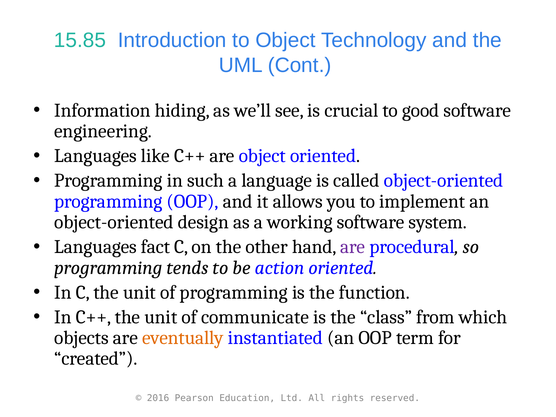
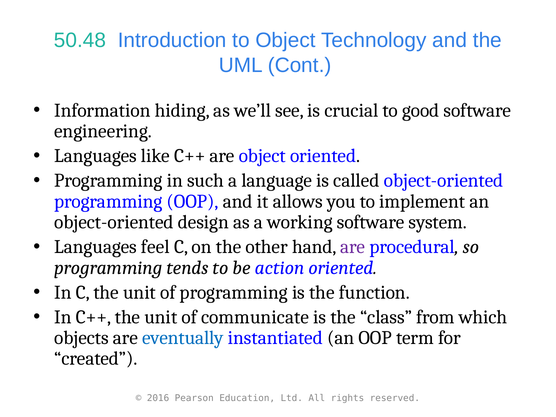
15.85: 15.85 -> 50.48 (80, 40)
fact: fact -> feel (155, 247)
eventually colour: orange -> blue (183, 338)
